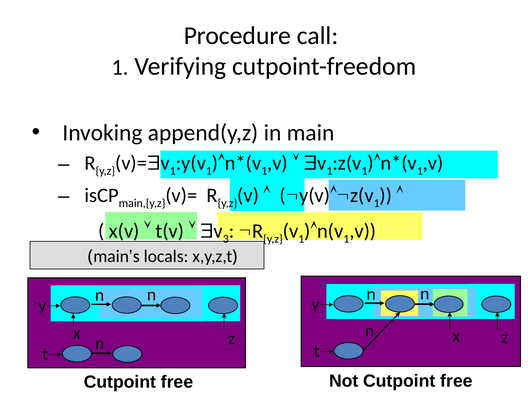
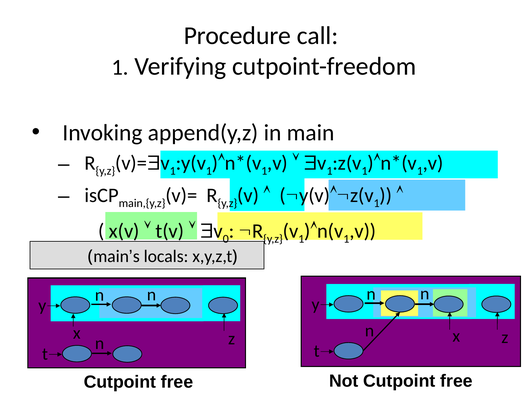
3: 3 -> 0 (226, 239)
